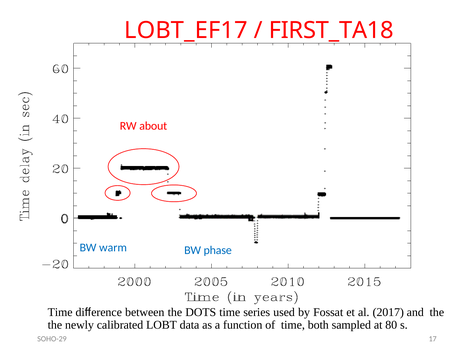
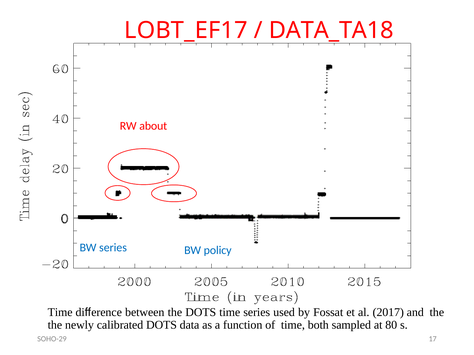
FIRST_TA18: FIRST_TA18 -> DATA_TA18 (331, 30)
BW warm: warm -> series (113, 248)
phase: phase -> policy (218, 251)
calibrated LOBT: LOBT -> DOTS (161, 325)
